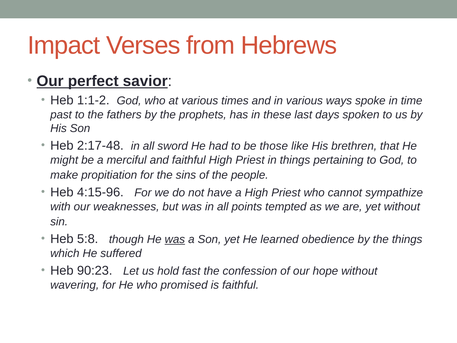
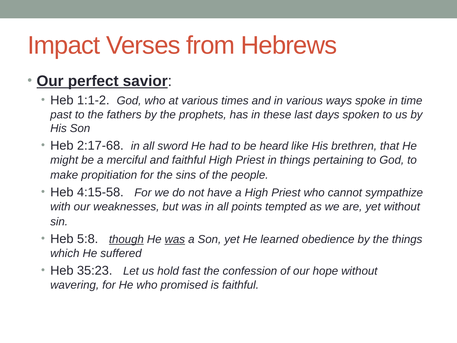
2:17-48: 2:17-48 -> 2:17-68 (100, 145)
those: those -> heard (274, 146)
4:15-96: 4:15-96 -> 4:15-58 (100, 192)
though underline: none -> present (126, 239)
90:23: 90:23 -> 35:23 (95, 270)
